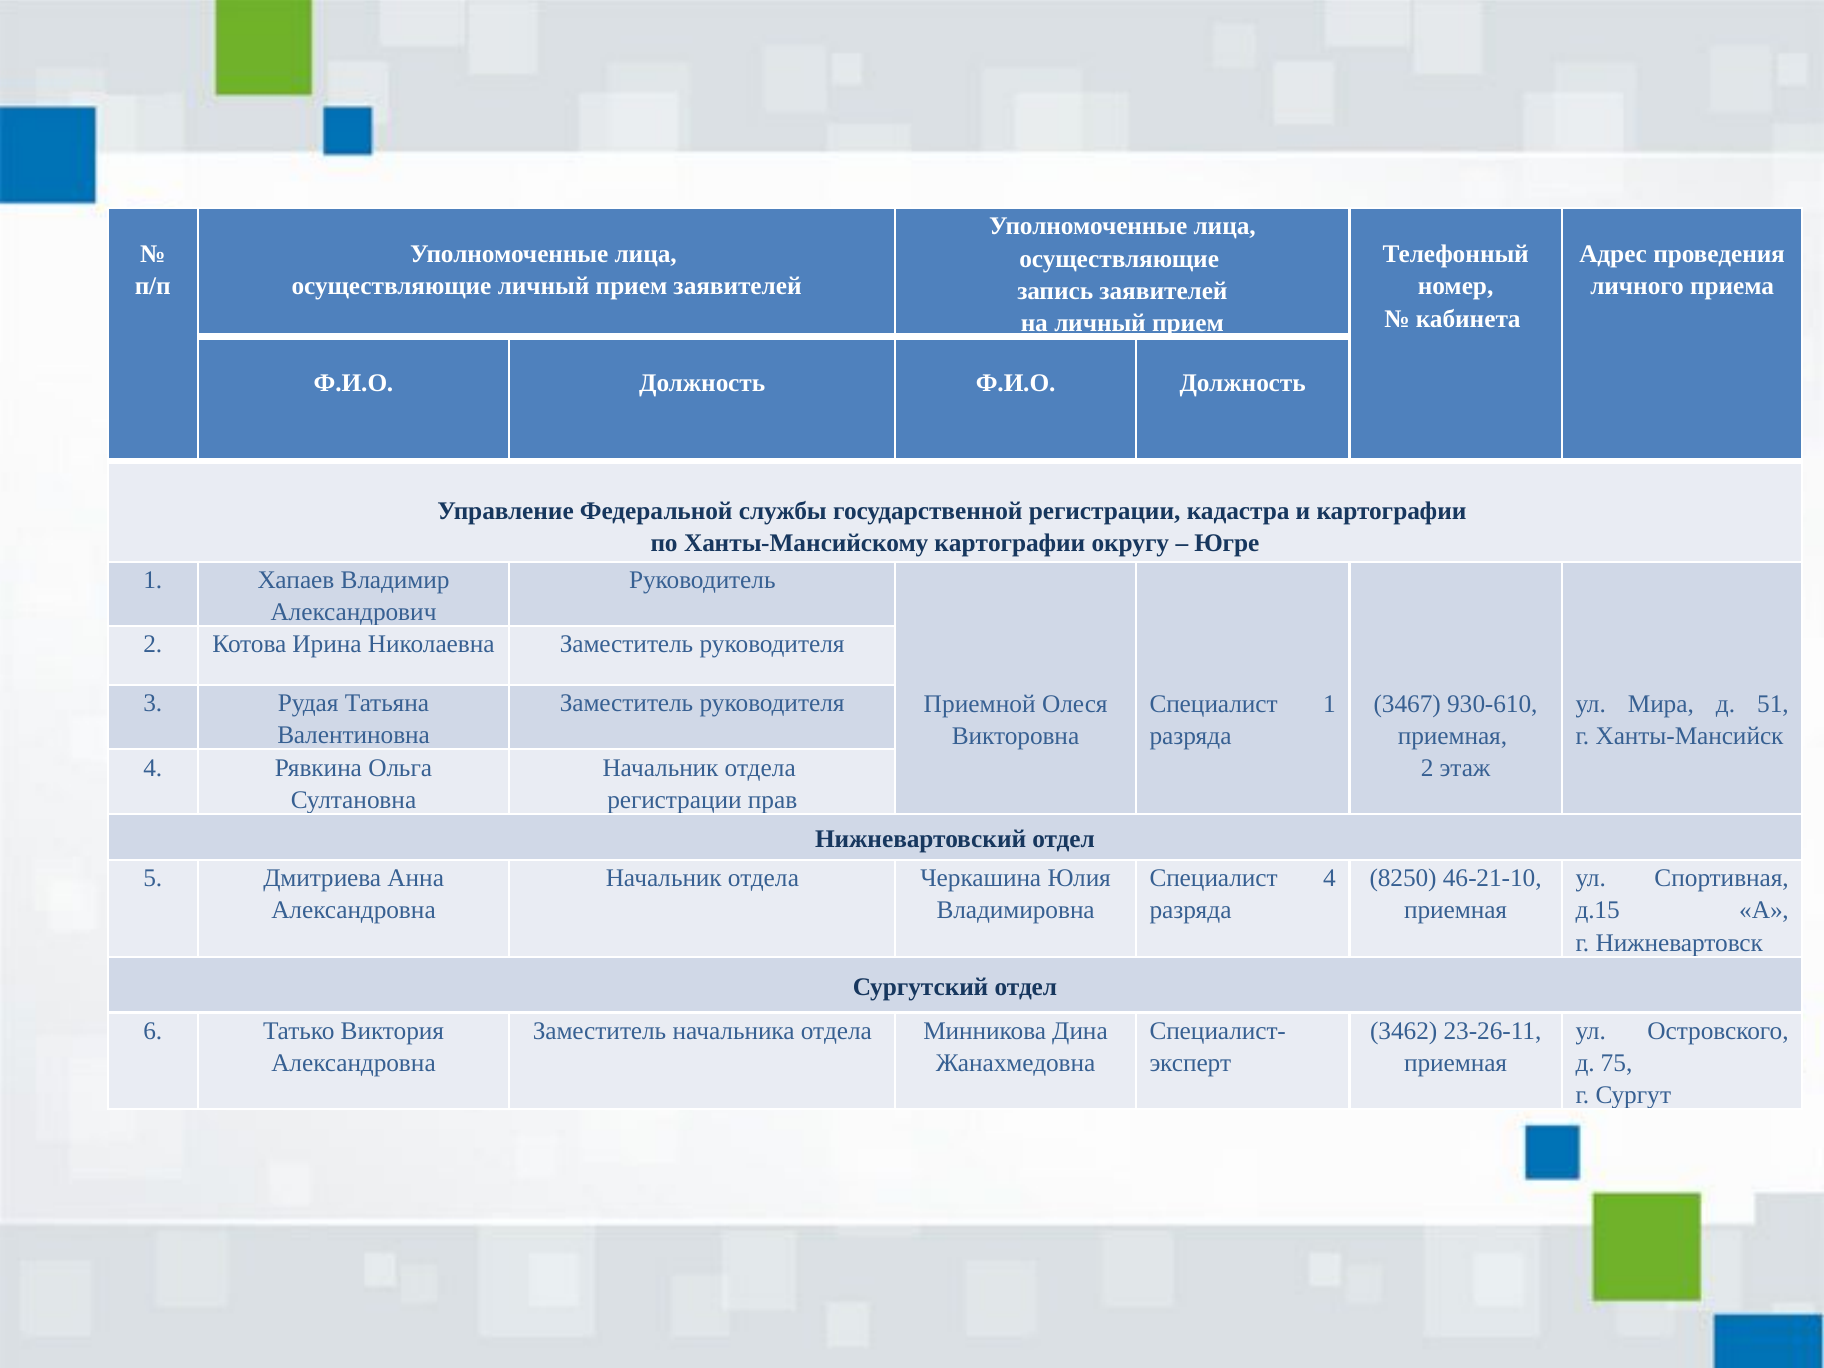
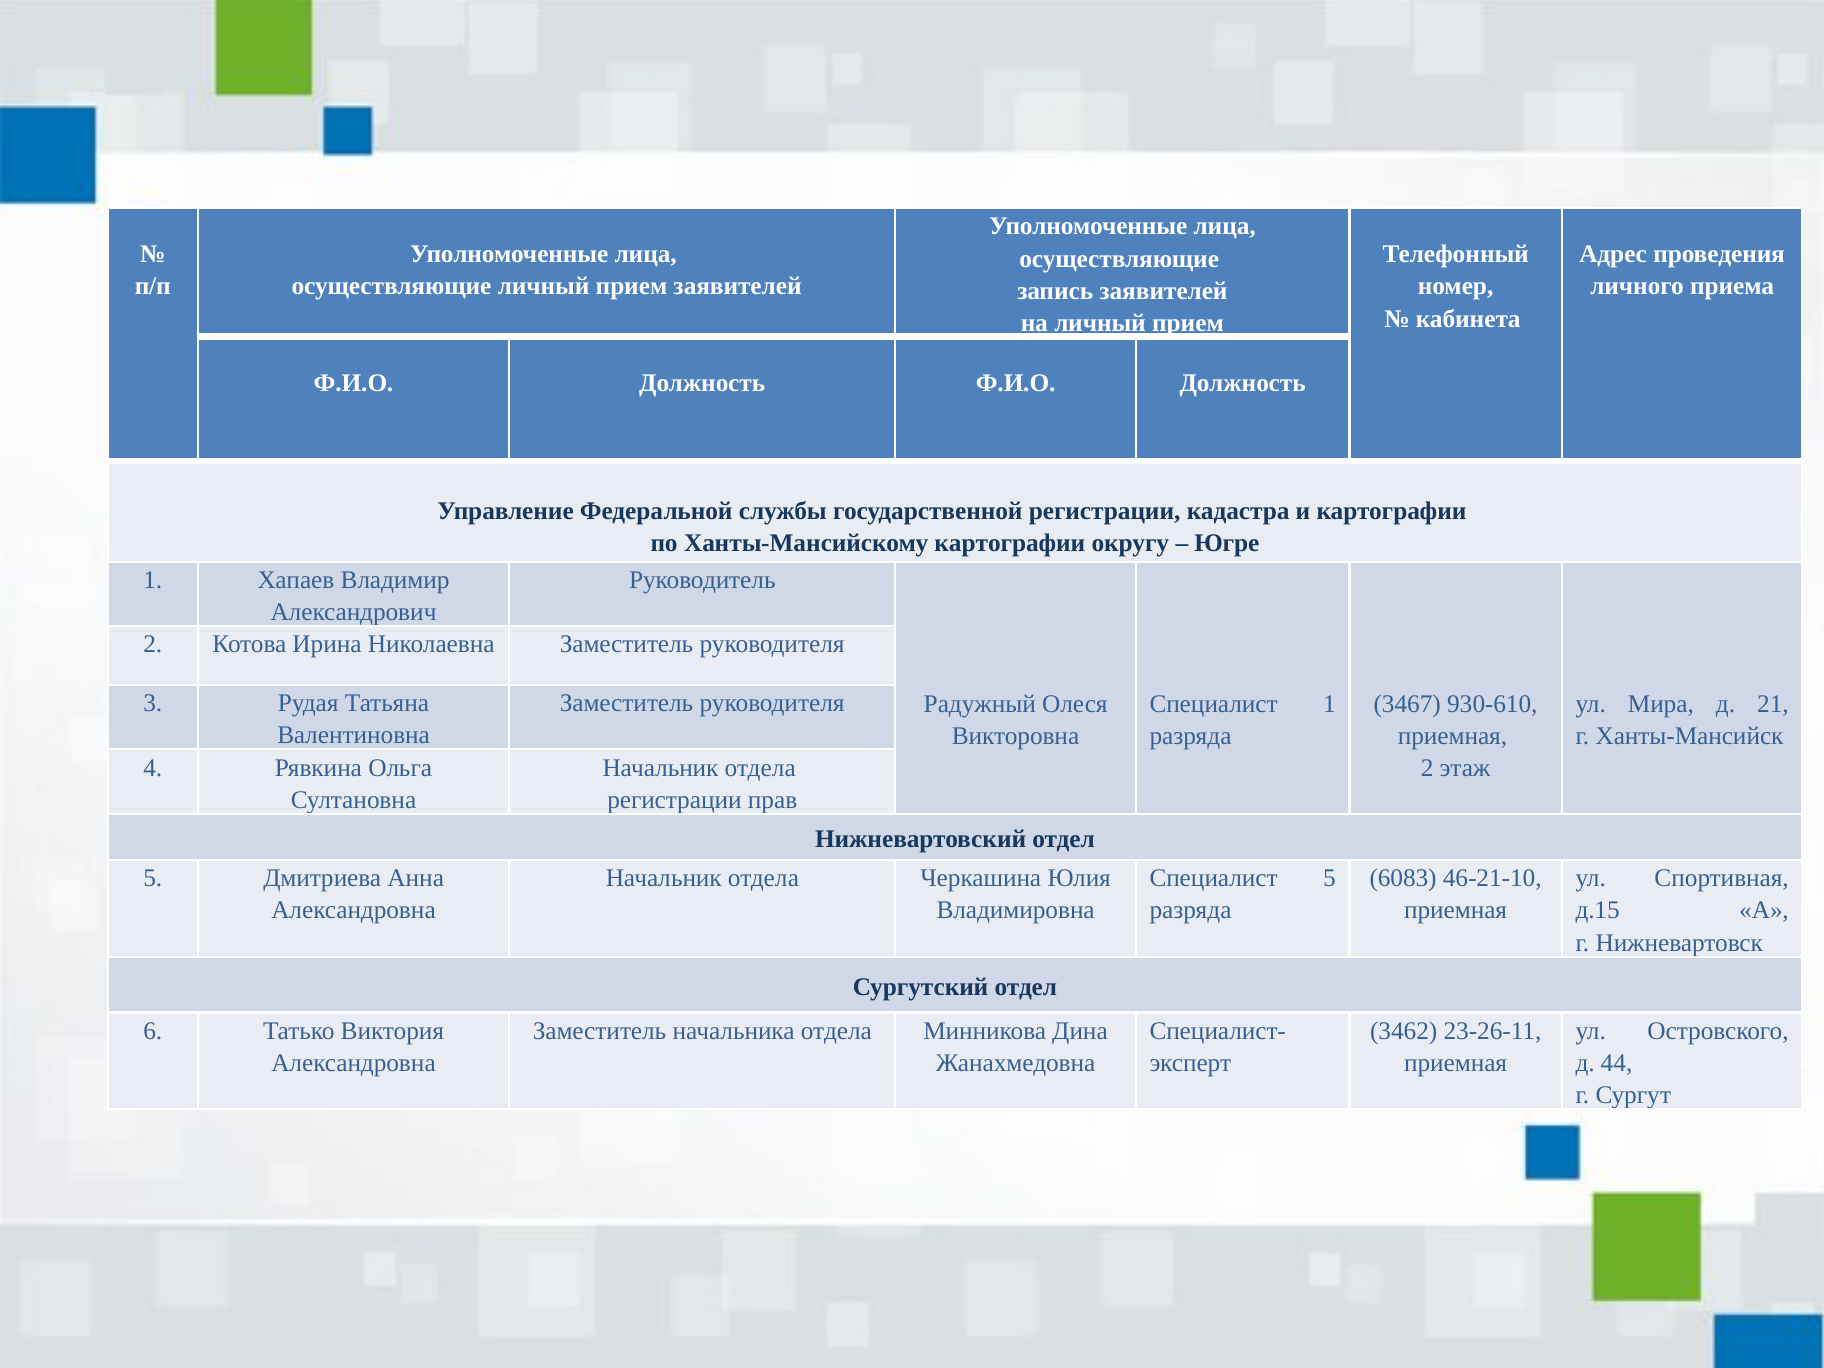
Приемной: Приемной -> Радужный (980, 704)
51: 51 -> 21 (1773, 704)
Специалист 4: 4 -> 5 (1329, 879)
8250: 8250 -> 6083 (1403, 879)
75: 75 -> 44 (1617, 1063)
